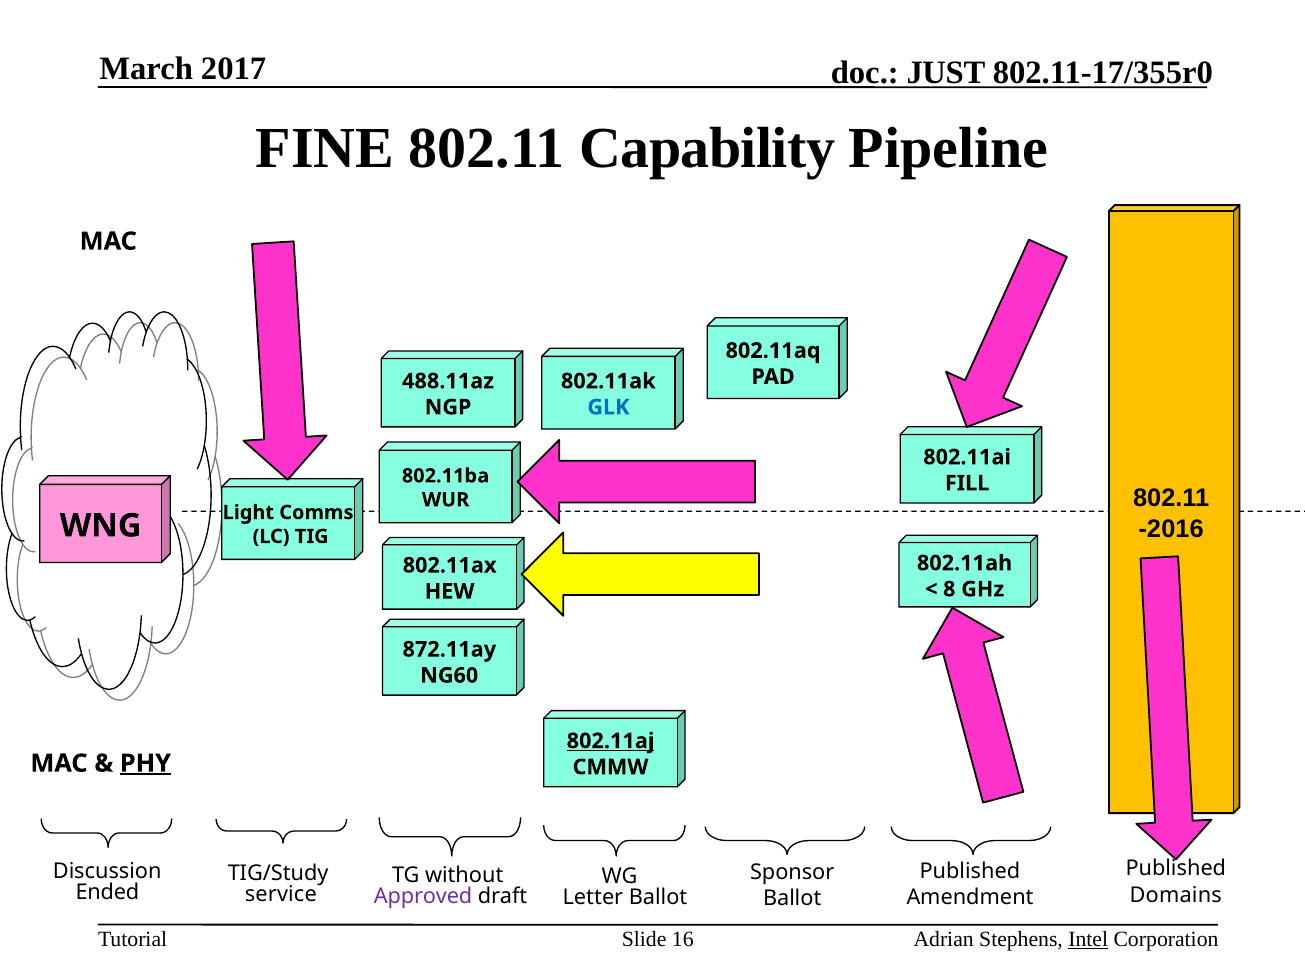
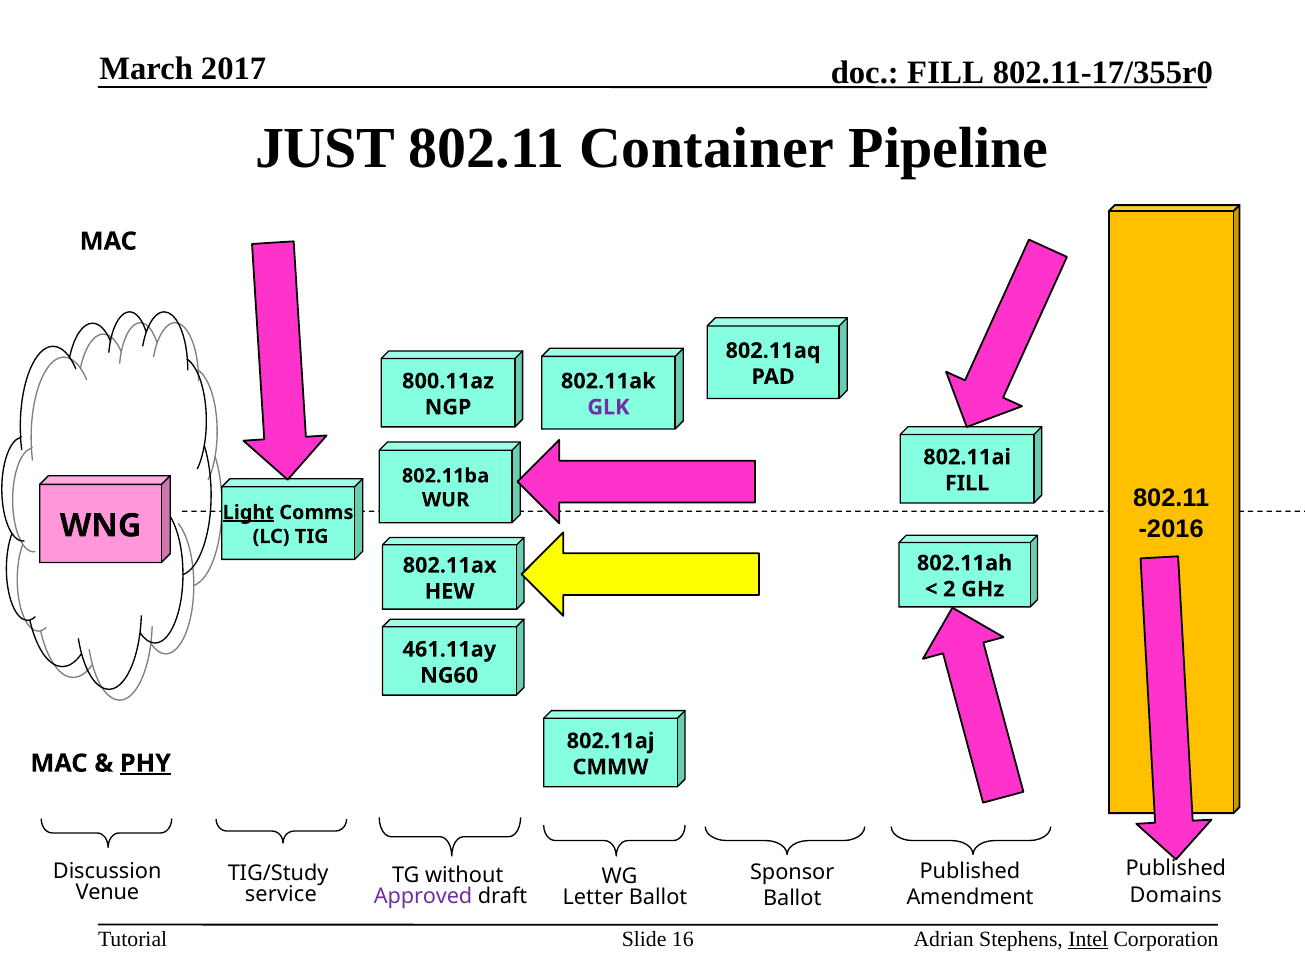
JUST: JUST -> FILL (946, 73)
FINE: FINE -> JUST (325, 148)
Capability: Capability -> Container (707, 148)
488.11az: 488.11az -> 800.11az (448, 381)
GLK colour: blue -> purple (608, 407)
Light underline: none -> present (248, 512)
8: 8 -> 2 (949, 589)
872.11ay: 872.11ay -> 461.11ay (449, 649)
802.11aj underline: present -> none (611, 741)
Ended: Ended -> Venue (107, 892)
